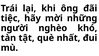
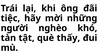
nhất: nhất -> thấy (68, 38)
